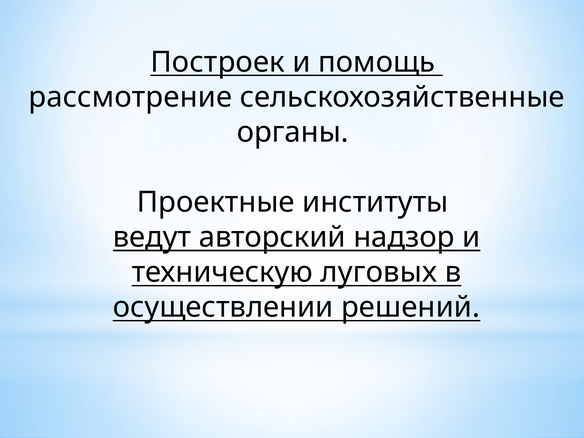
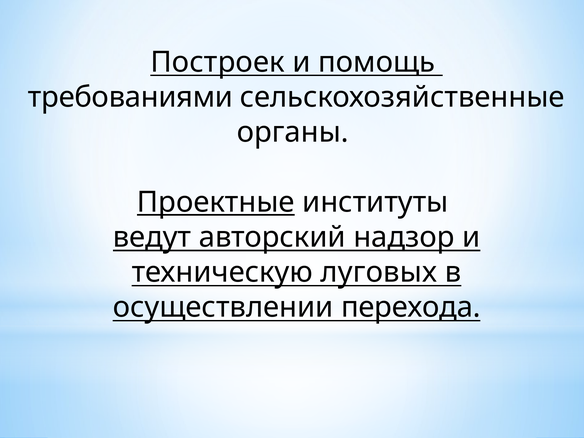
рассмотрение: рассмотрение -> требованиями (131, 97)
Проектные underline: none -> present (216, 202)
решений: решений -> перехода (411, 307)
